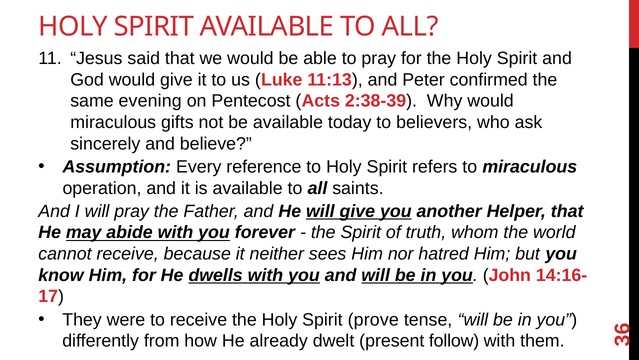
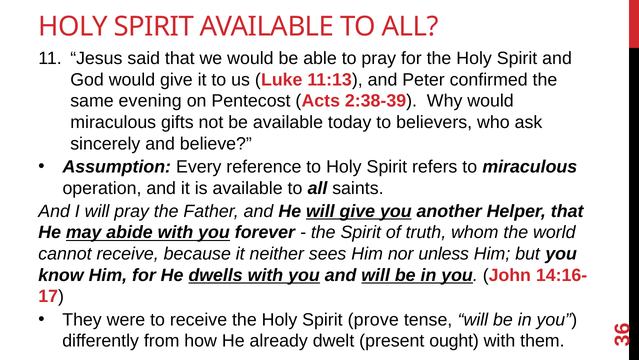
hatred: hatred -> unless (444, 254)
follow: follow -> ought (454, 341)
